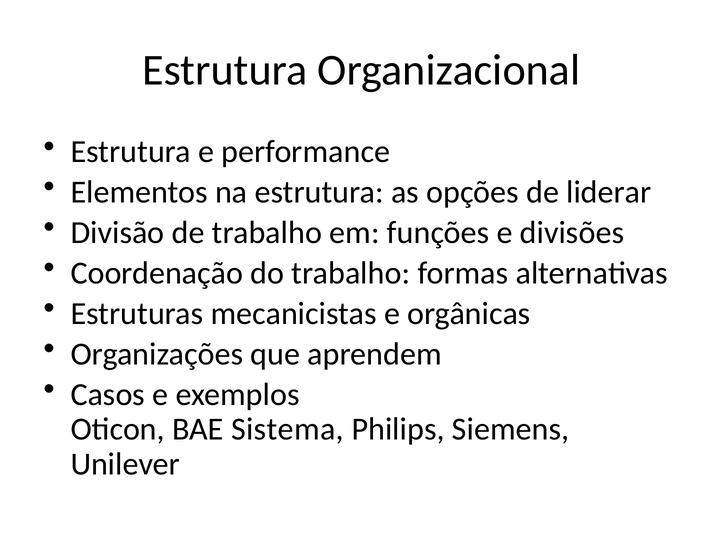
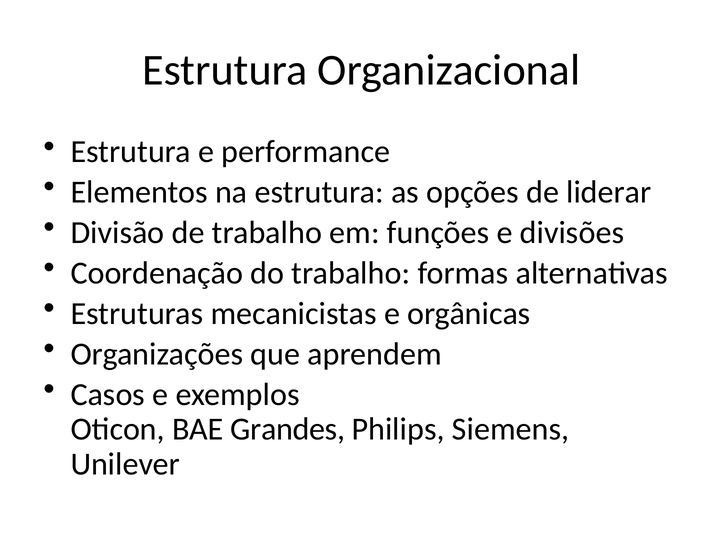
Sistema: Sistema -> Grandes (288, 429)
